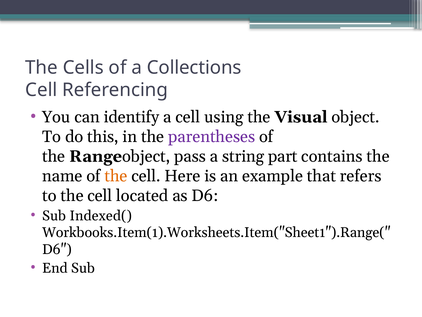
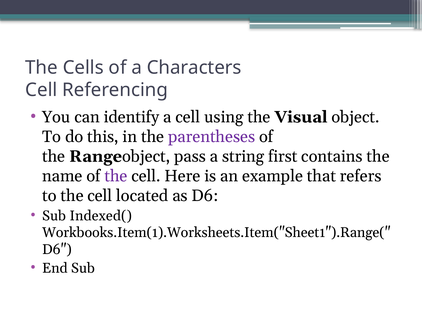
Collections: Collections -> Characters (194, 67)
part: part -> first (283, 156)
the colour: orange -> purple (116, 176)
